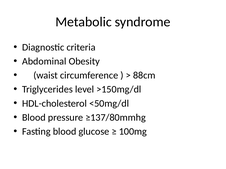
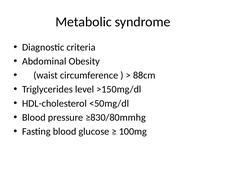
≥137/80mmhg: ≥137/80mmhg -> ≥830/80mmhg (116, 118)
